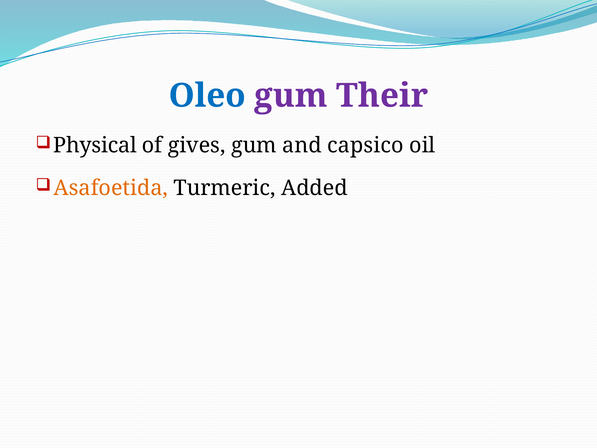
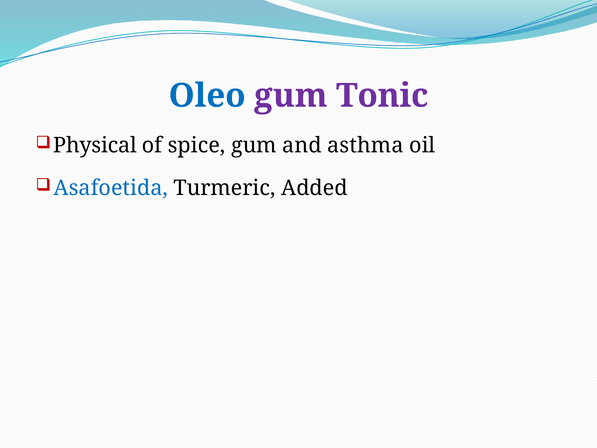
Their: Their -> Tonic (382, 96)
gives: gives -> spice (197, 145)
capsico: capsico -> asthma (365, 145)
Asafoetida colour: orange -> blue (111, 188)
